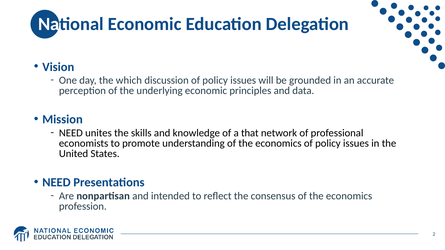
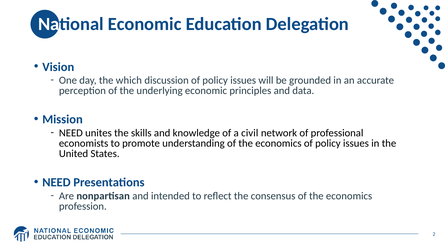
that: that -> civil (250, 133)
